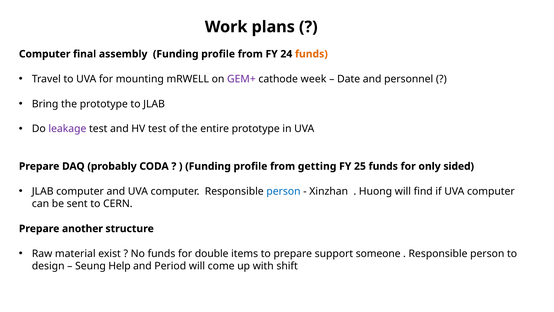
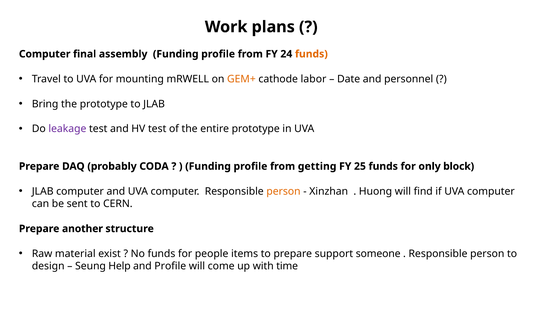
GEM+ colour: purple -> orange (241, 79)
week: week -> labor (314, 79)
sided: sided -> block (459, 166)
person colour: blue -> orange (283, 191)
double: double -> people (212, 253)
and Period: Period -> Profile (170, 266)
shift: shift -> time (287, 266)
